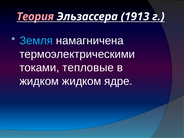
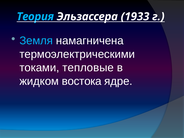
Теория colour: pink -> light blue (35, 17)
1913: 1913 -> 1933 (135, 17)
жидком жидком: жидком -> востока (82, 81)
